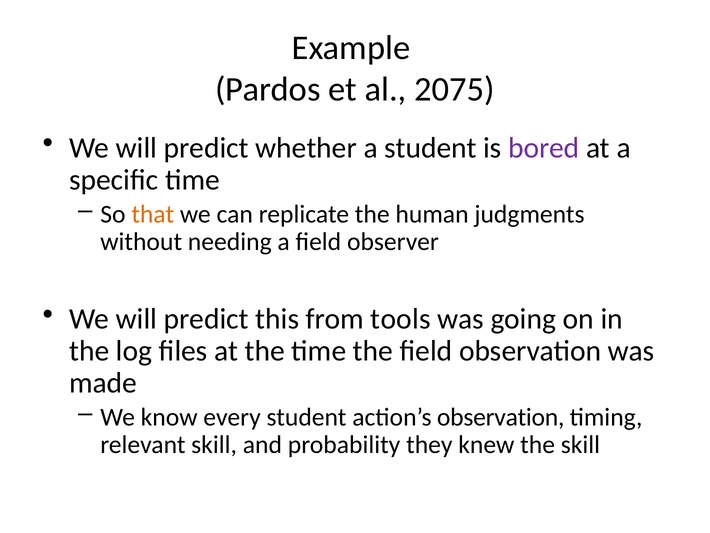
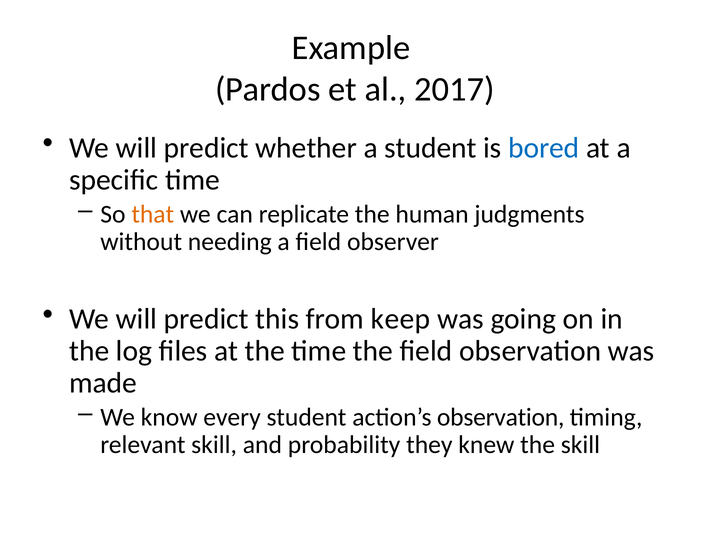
2075: 2075 -> 2017 (454, 89)
bored colour: purple -> blue (544, 148)
tools: tools -> keep (400, 319)
